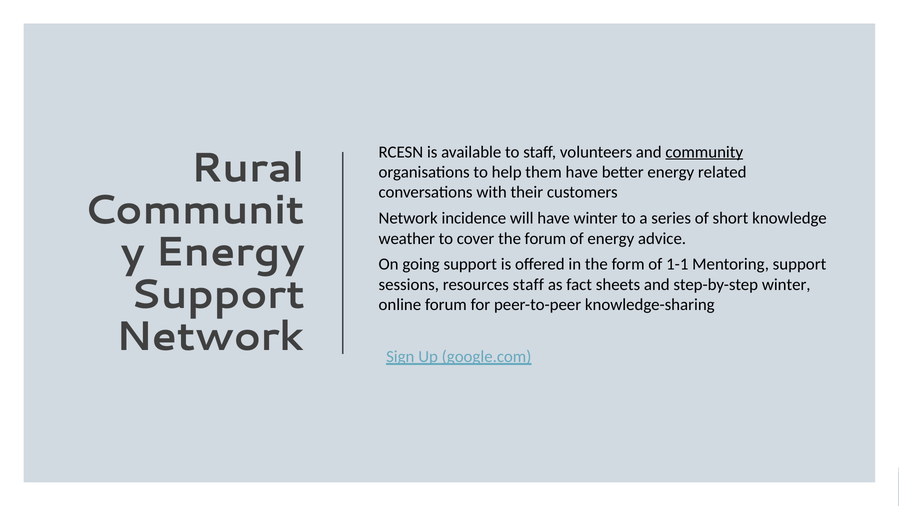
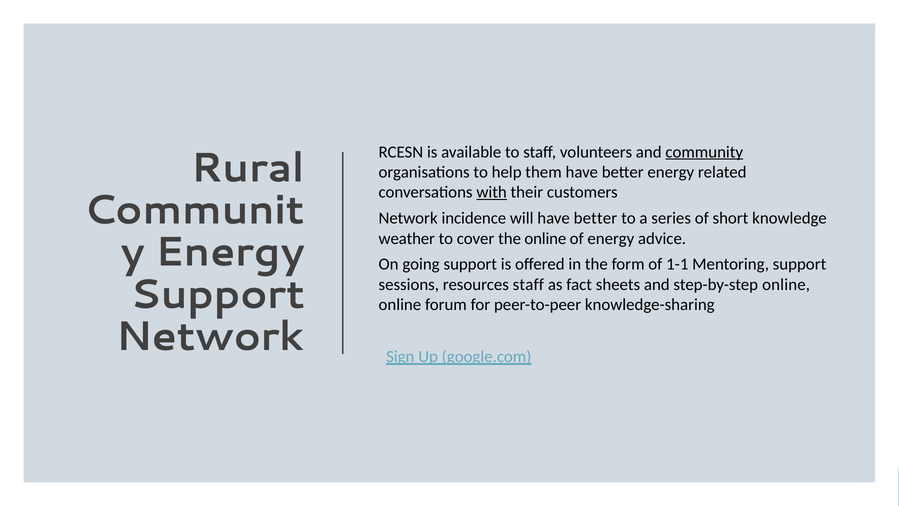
with underline: none -> present (492, 192)
will have winter: winter -> better (595, 218)
the forum: forum -> online (545, 238)
step-by-step winter: winter -> online (786, 284)
